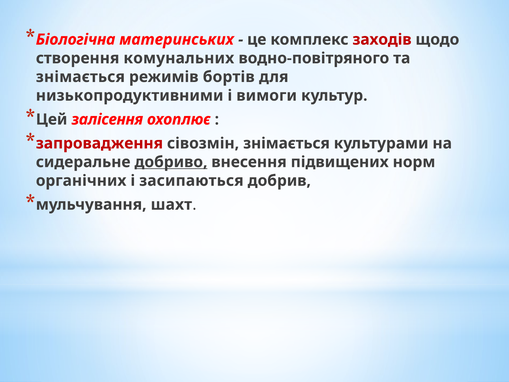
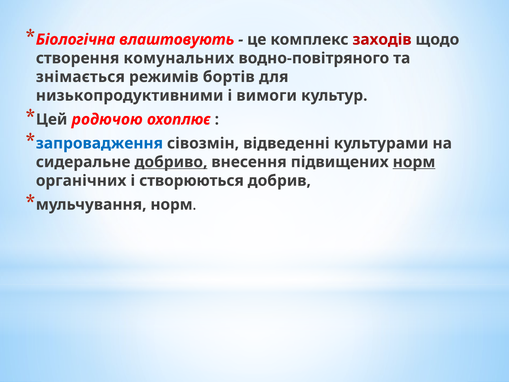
материнських: материнських -> влаштовують (177, 39)
залісення: залісення -> родючою (107, 119)
запровадження colour: red -> blue (99, 143)
сівозмін знімається: знімається -> відведенні (286, 143)
норм underline: none -> present (414, 162)
засипаються: засипаються -> створюються (192, 181)
мульчування шахт: шахт -> норм (172, 204)
